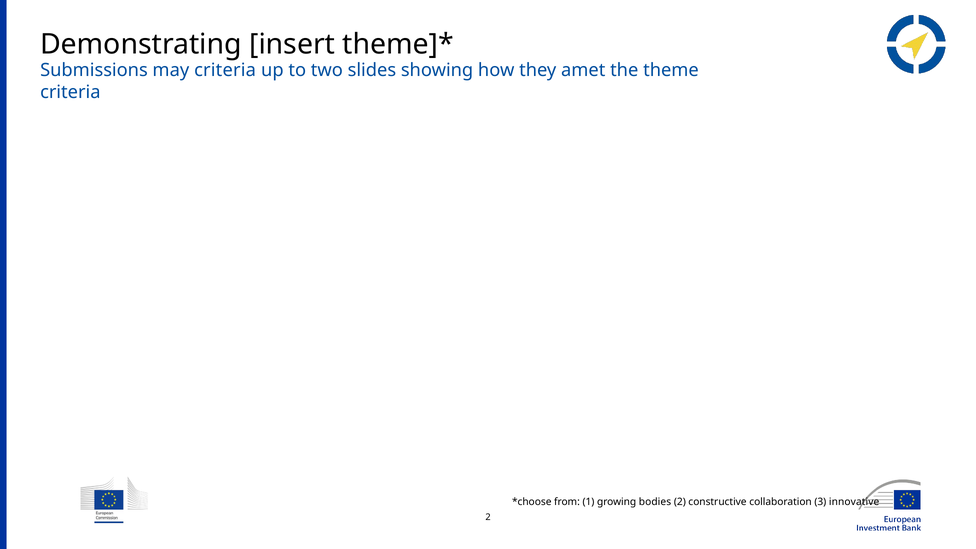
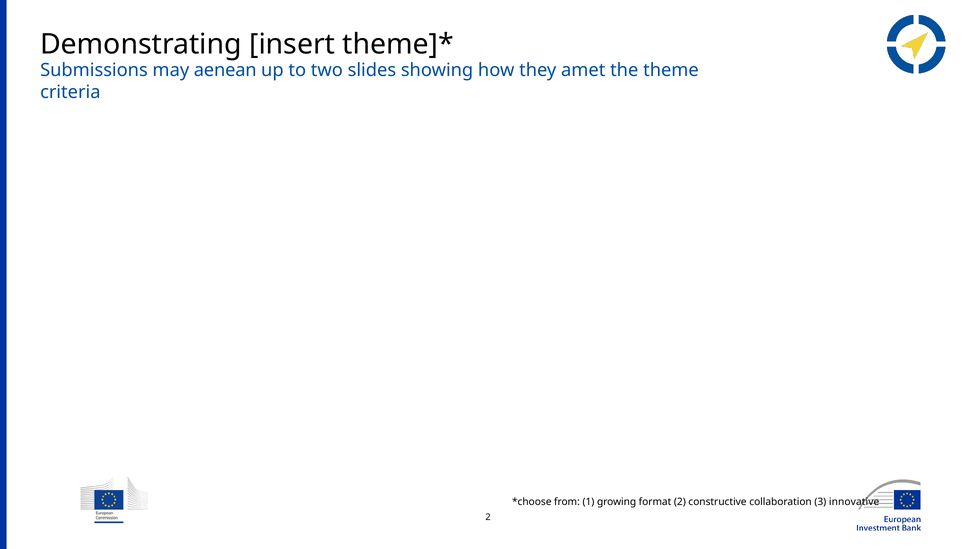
may criteria: criteria -> aenean (225, 70)
bodies: bodies -> format (655, 502)
